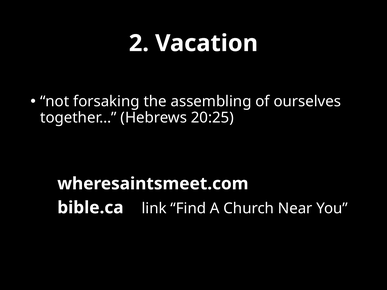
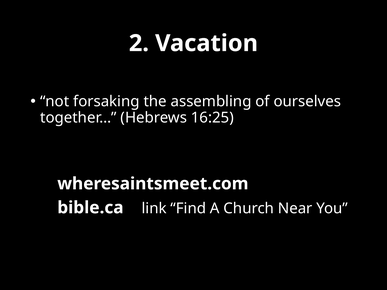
20:25: 20:25 -> 16:25 (212, 118)
